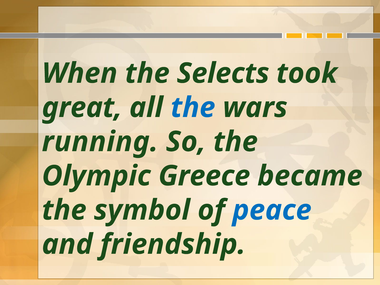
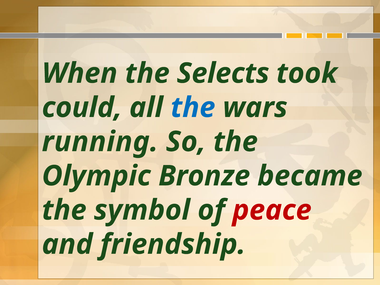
great: great -> could (82, 108)
Greece: Greece -> Bronze (204, 176)
peace colour: blue -> red (272, 210)
